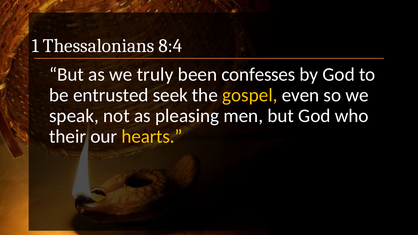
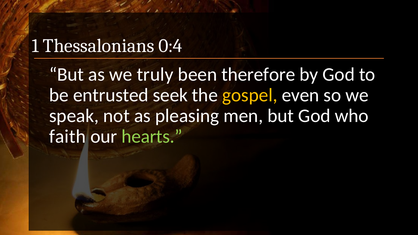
8:4: 8:4 -> 0:4 (170, 46)
confesses: confesses -> therefore (258, 74)
their: their -> faith (67, 137)
hearts colour: yellow -> light green (152, 137)
